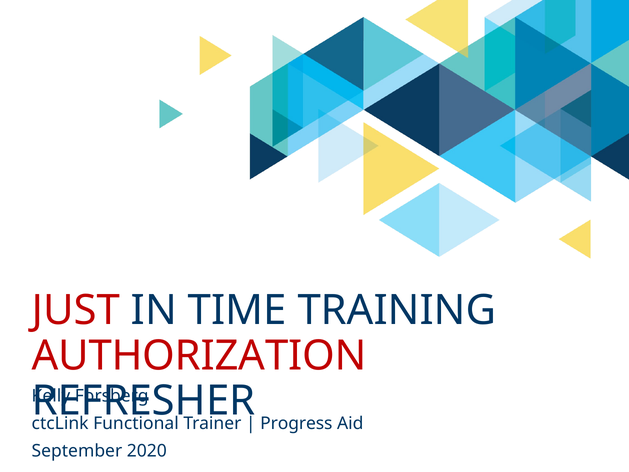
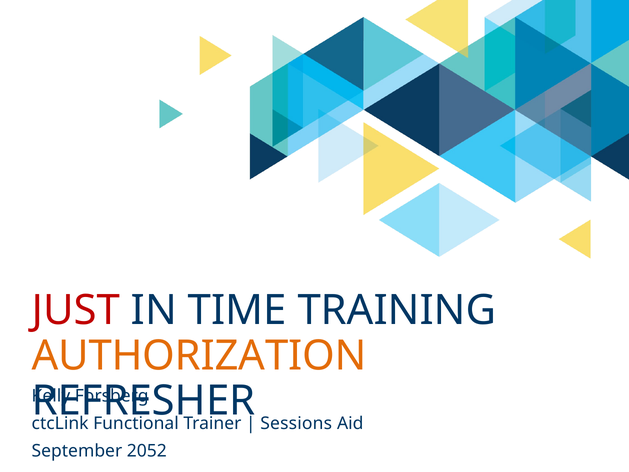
AUTHORIZATION colour: red -> orange (199, 356)
Progress: Progress -> Sessions (296, 423)
2020: 2020 -> 2052 (147, 451)
